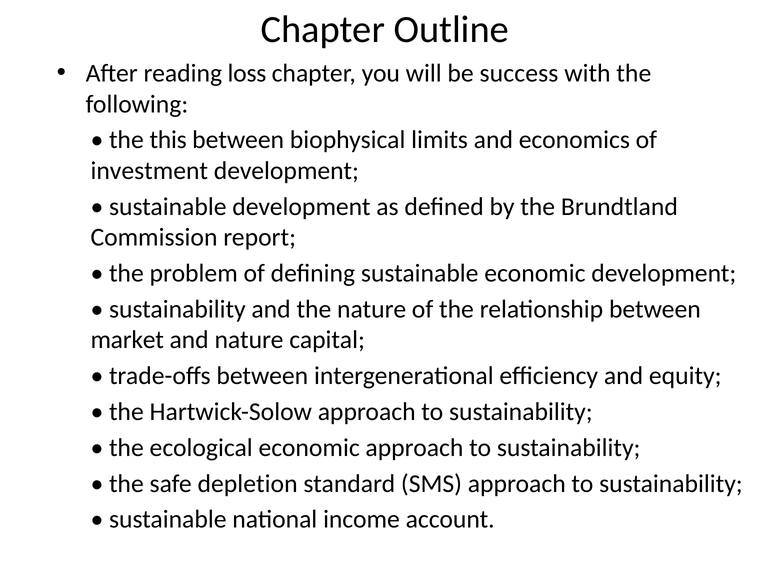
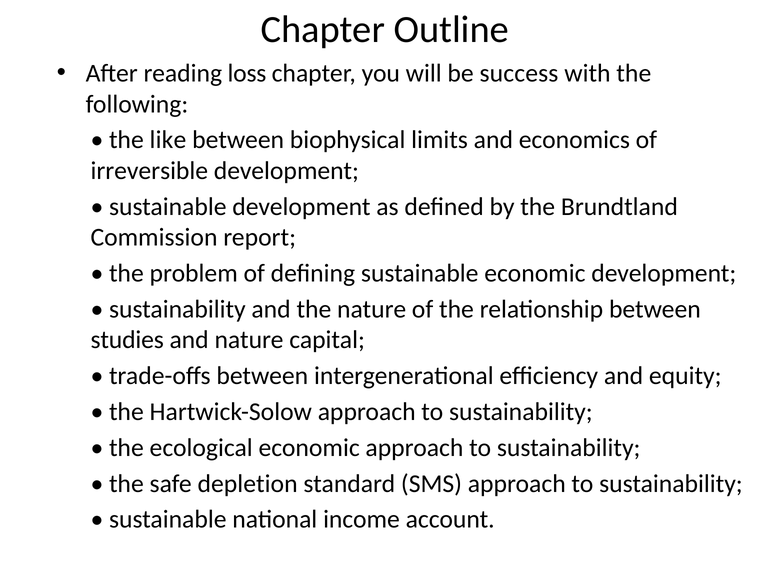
this: this -> like (168, 140)
investment: investment -> irreversible (149, 171)
market: market -> studies (127, 340)
